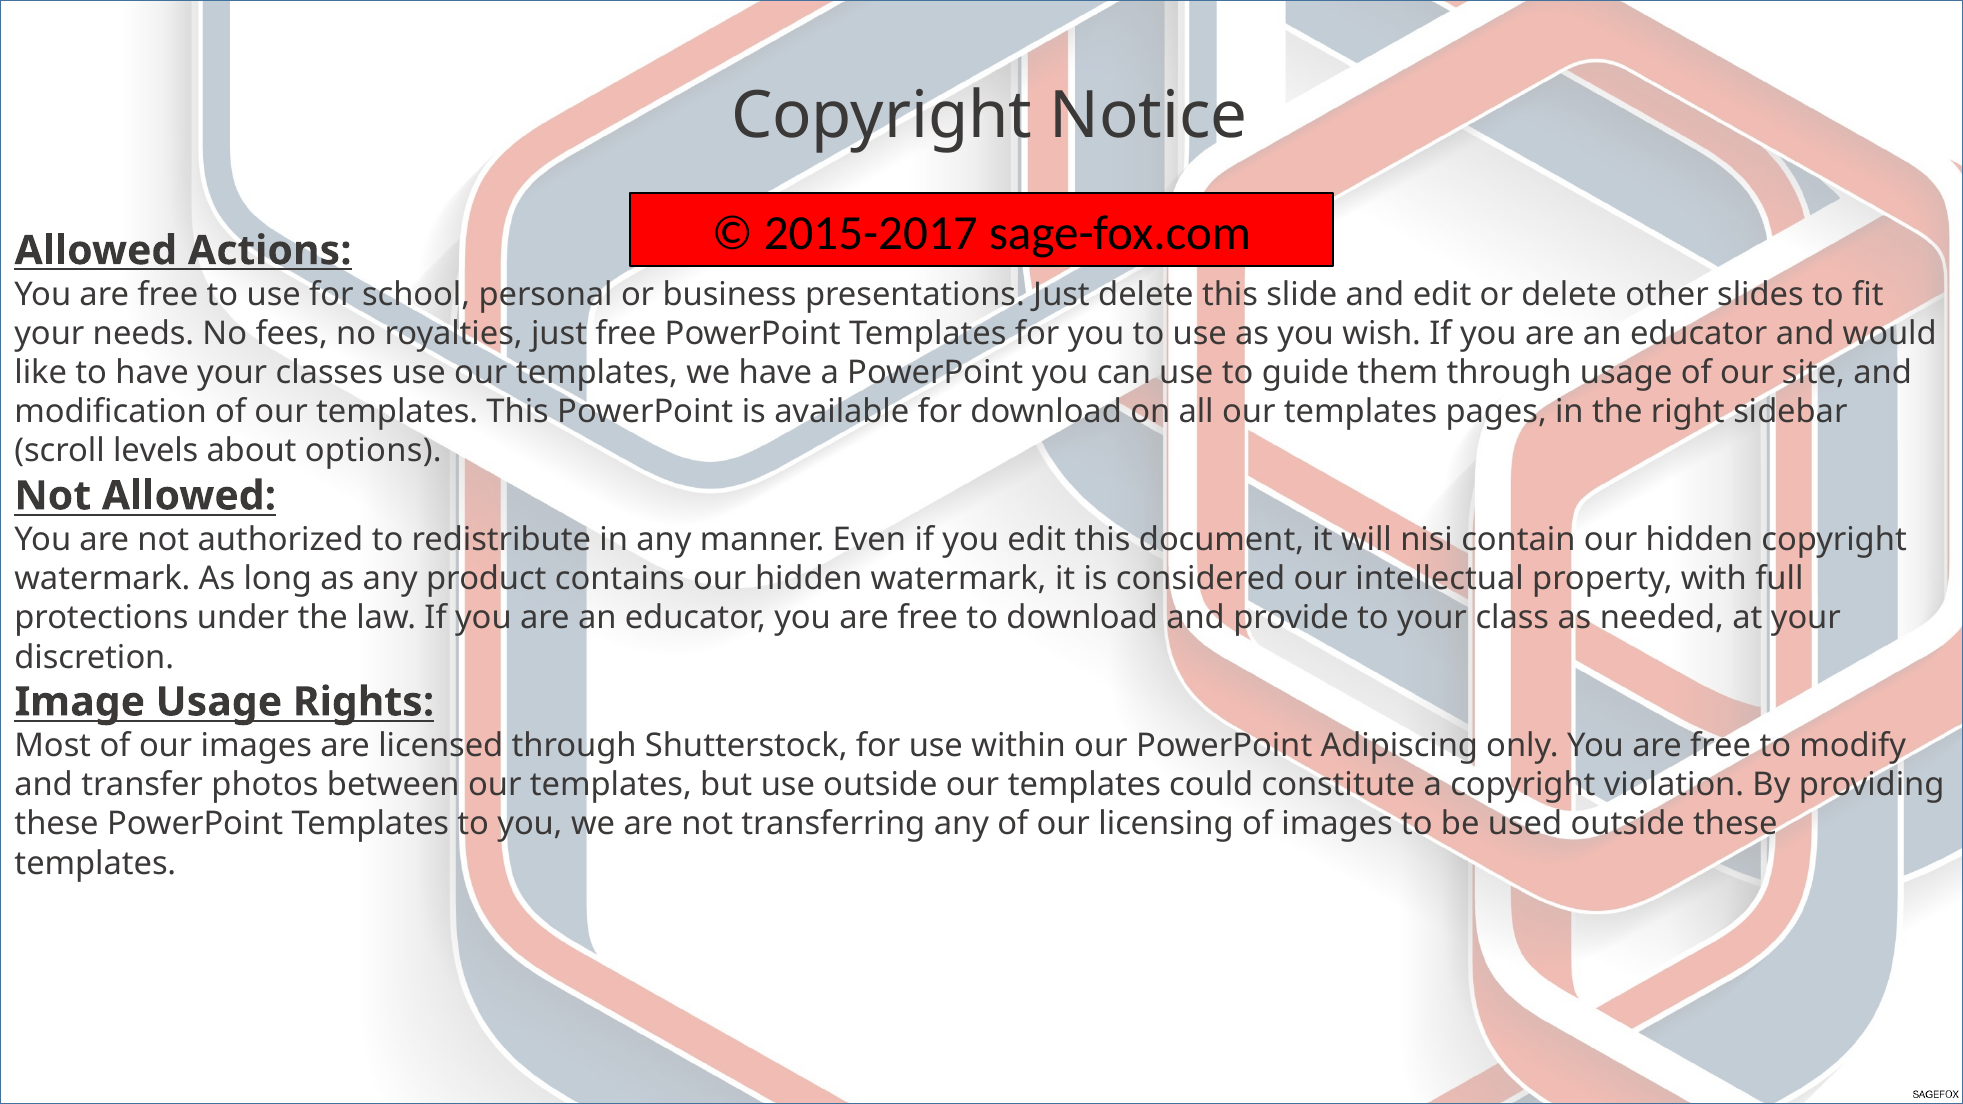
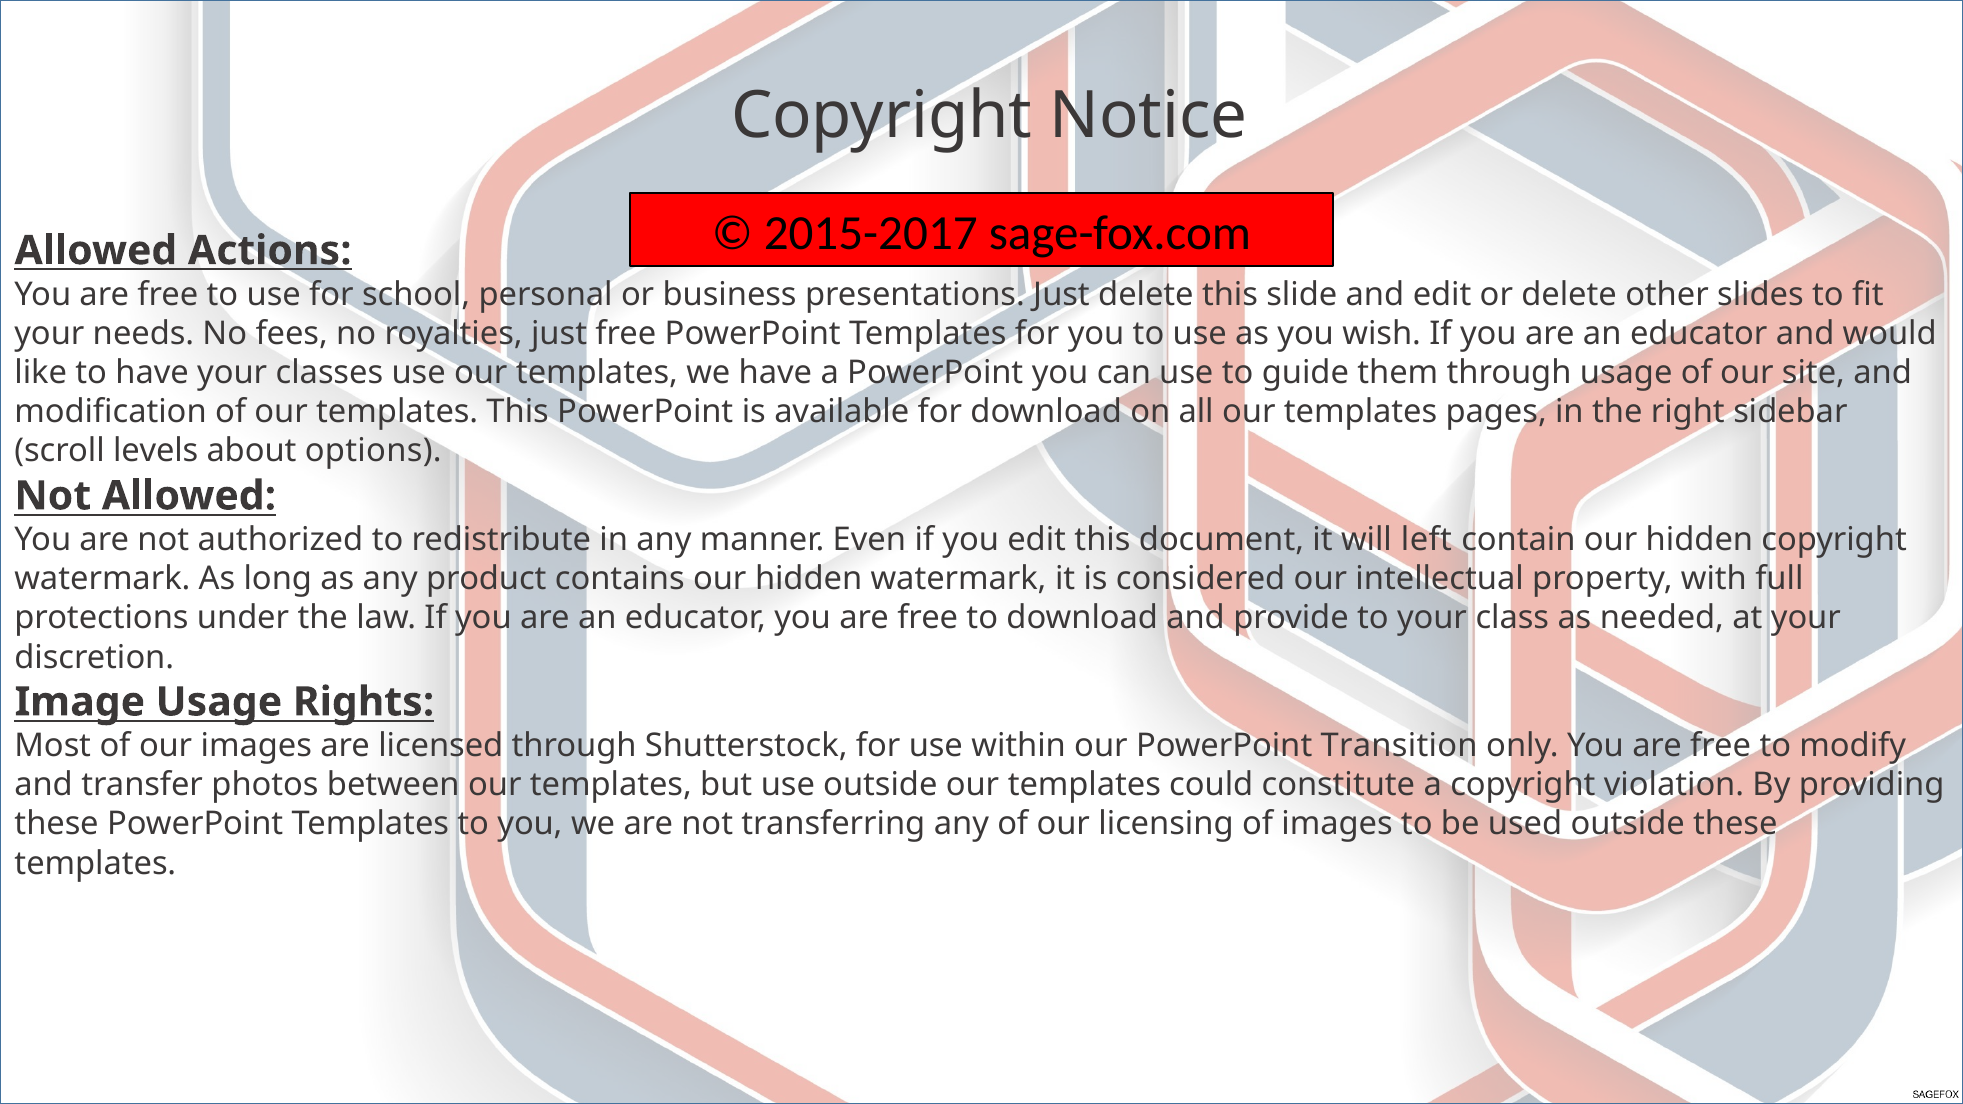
nisi: nisi -> left (1426, 540)
Adipiscing: Adipiscing -> Transition (1399, 746)
